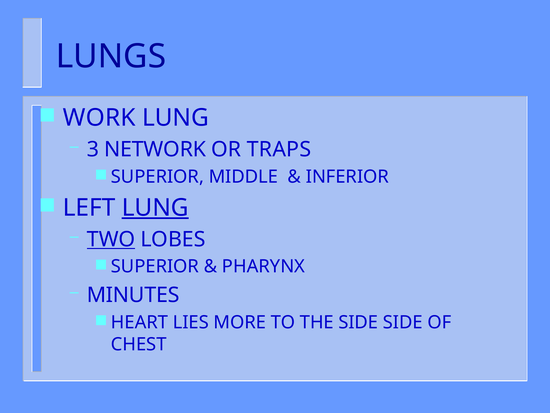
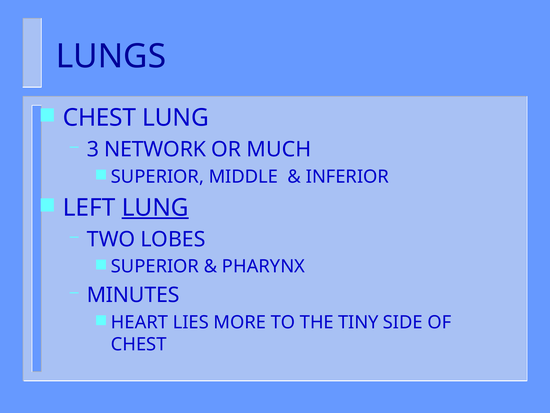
WORK: WORK -> CHEST (99, 118)
TRAPS: TRAPS -> MUCH (279, 149)
TWO underline: present -> none (111, 239)
THE SIDE: SIDE -> TINY (358, 322)
